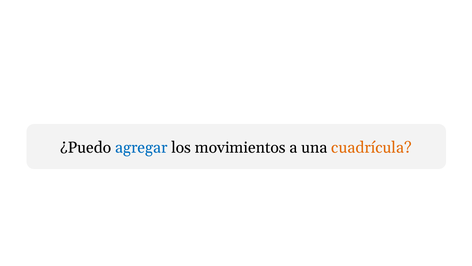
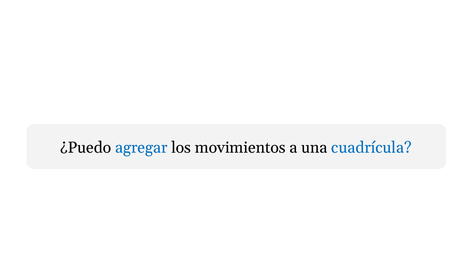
cuadrícula colour: orange -> blue (371, 147)
